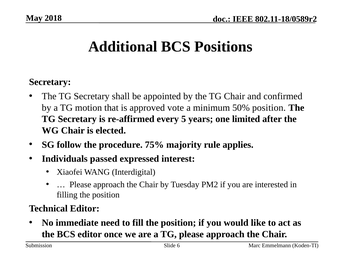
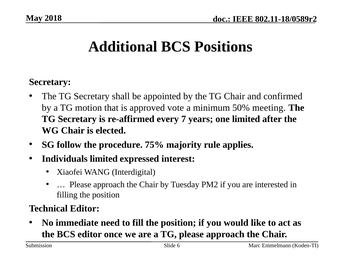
50% position: position -> meeting (269, 108)
5: 5 -> 7 (184, 119)
Individuals passed: passed -> limited (104, 159)
